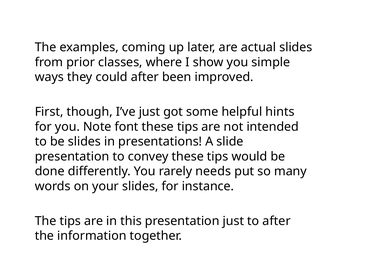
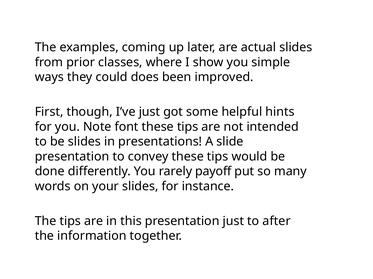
could after: after -> does (145, 77)
needs: needs -> payoff (213, 172)
